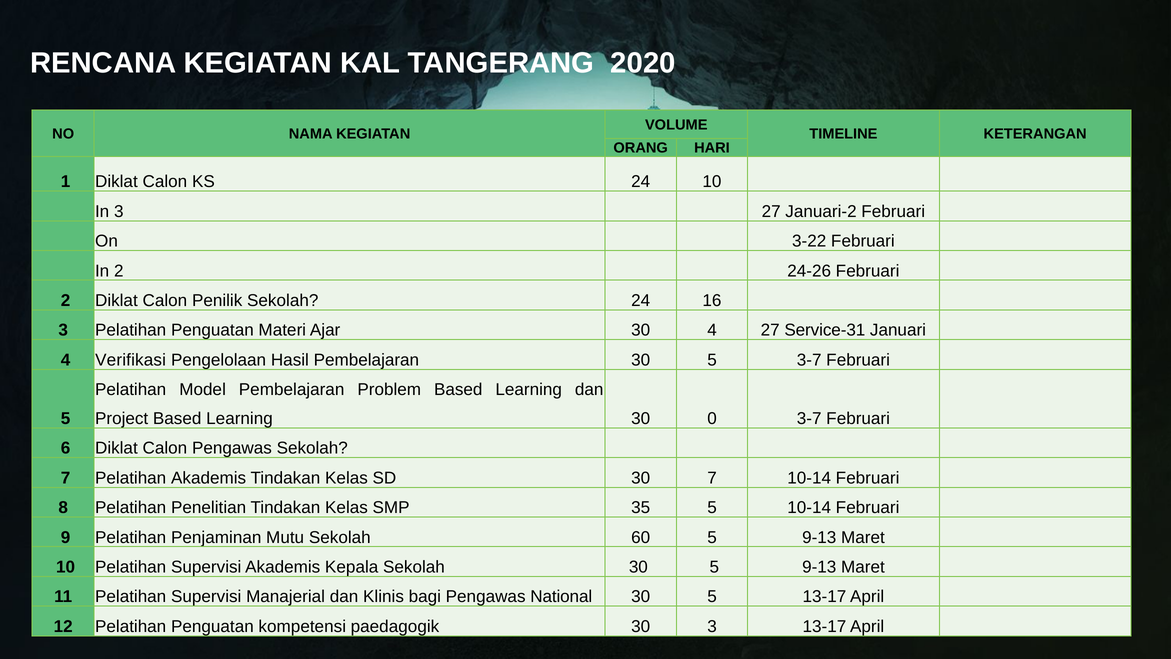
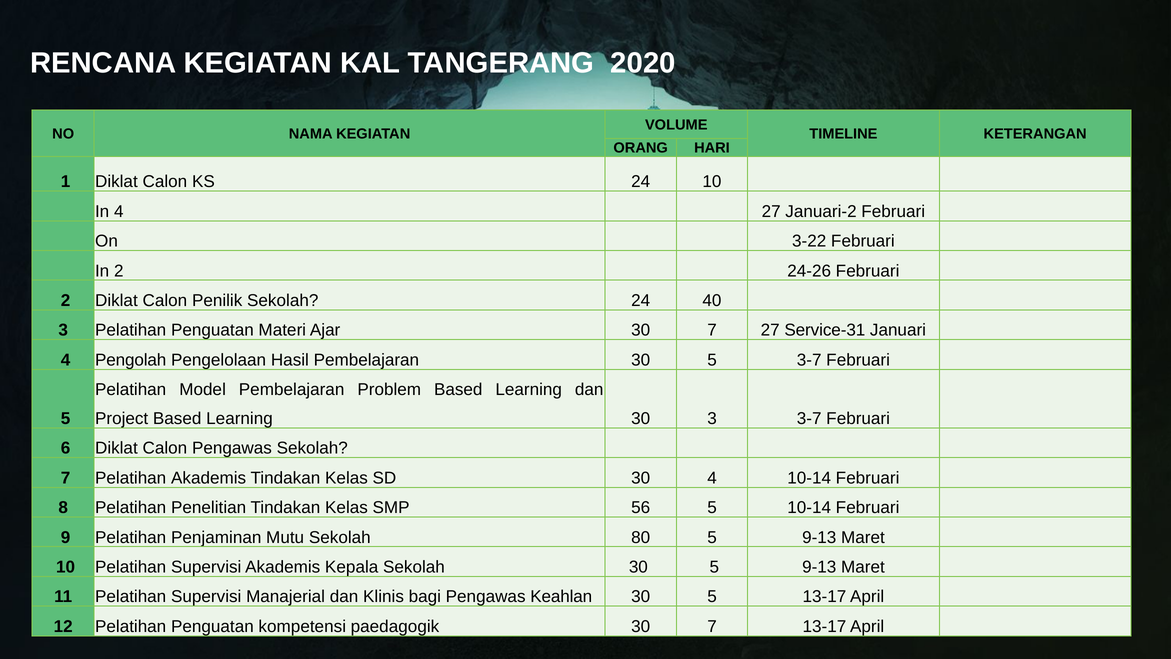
In 3: 3 -> 4 (119, 211)
16: 16 -> 40 (712, 300)
Ajar 30 4: 4 -> 7 (712, 330)
Verifikasi: Verifikasi -> Pengolah (131, 360)
30 0: 0 -> 3 (712, 418)
30 7: 7 -> 4 (712, 478)
35: 35 -> 56 (641, 507)
60: 60 -> 80 (641, 537)
National: National -> Keahlan (561, 597)
paedagogik 30 3: 3 -> 7 (712, 626)
